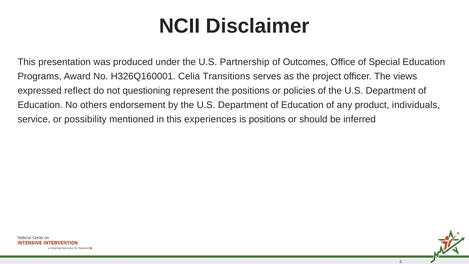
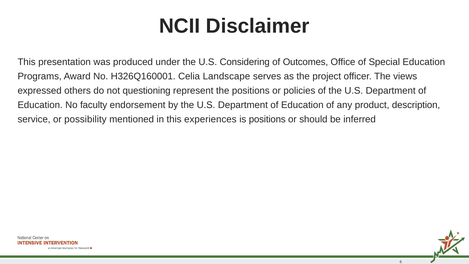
Partnership: Partnership -> Considering (245, 62)
Transitions: Transitions -> Landscape (226, 76)
reflect: reflect -> others (78, 91)
others: others -> faculty (94, 105)
individuals: individuals -> description (416, 105)
